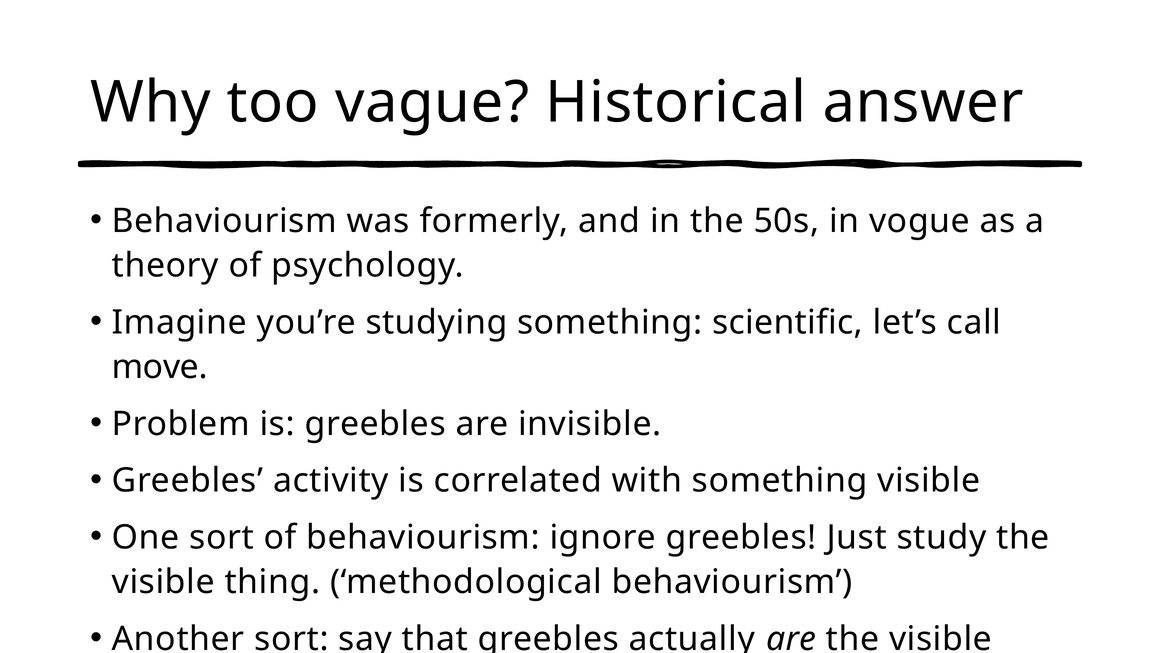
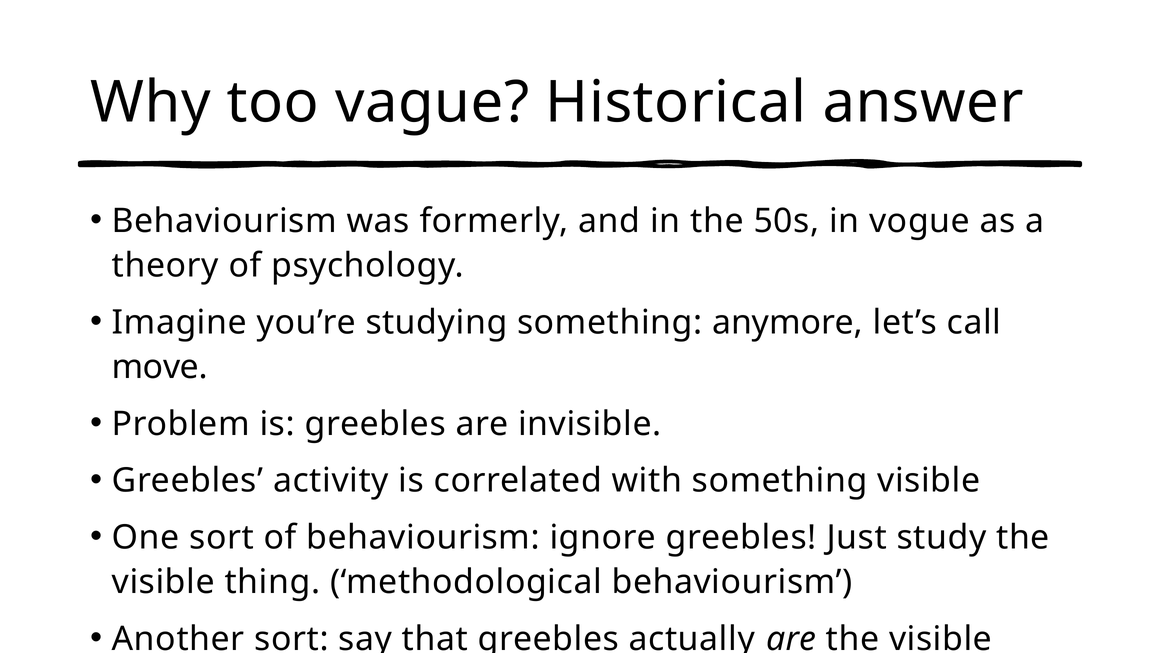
scientific: scientific -> anymore (788, 322)
